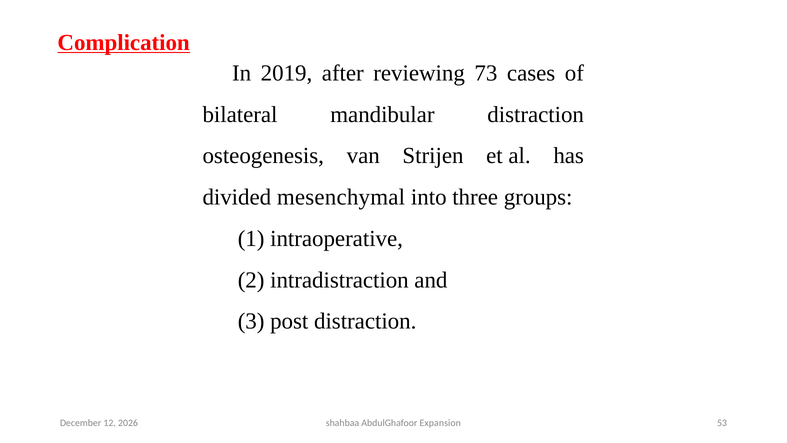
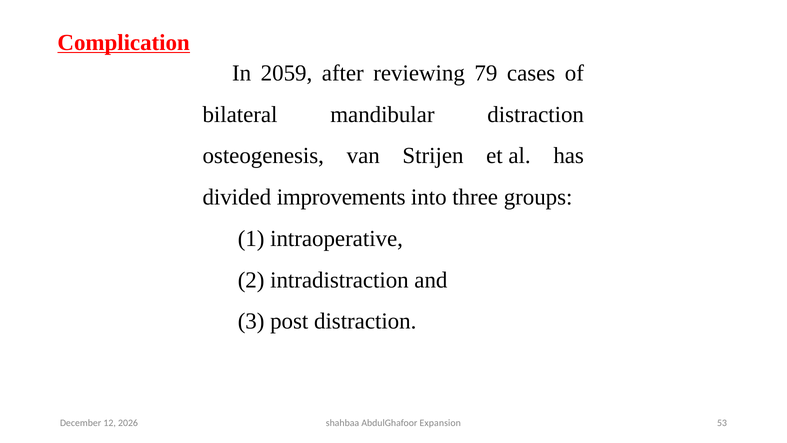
2019: 2019 -> 2059 (287, 73)
73: 73 -> 79 (486, 73)
mesenchymal: mesenchymal -> improvements (341, 197)
